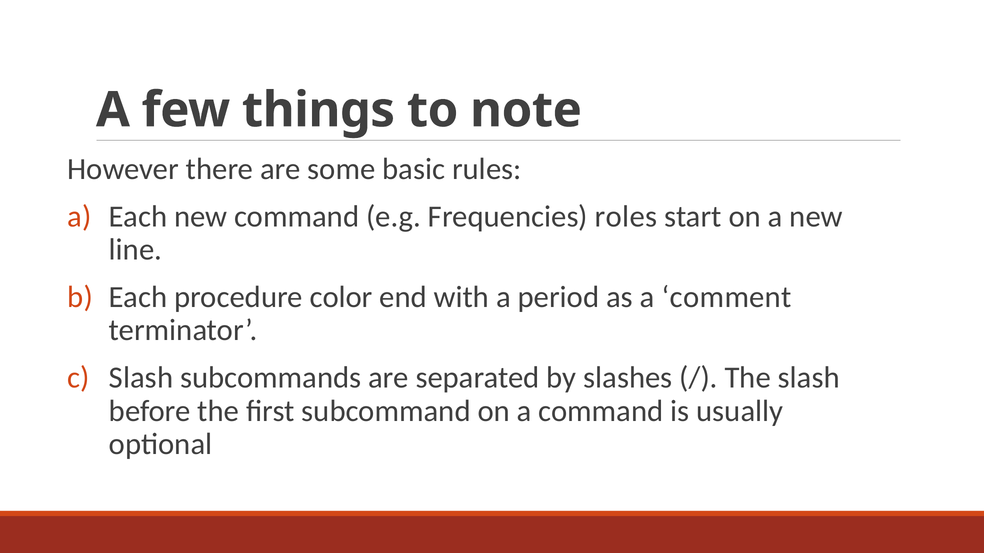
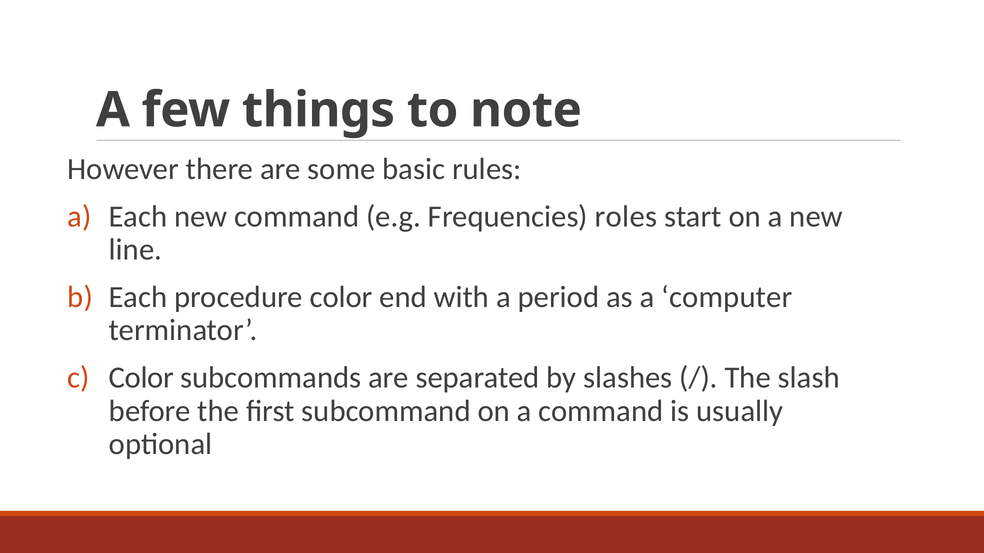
comment: comment -> computer (727, 297)
Slash: Slash -> Color (141, 378)
